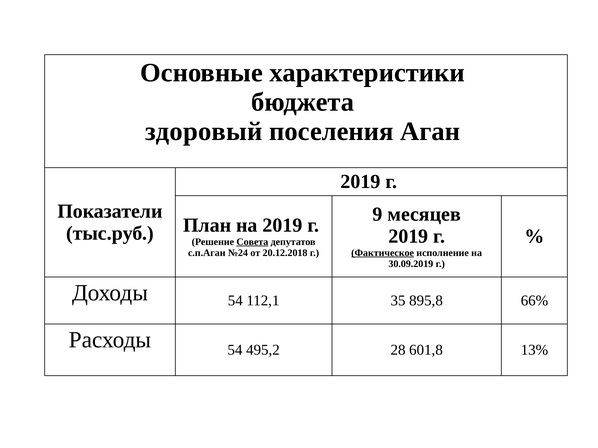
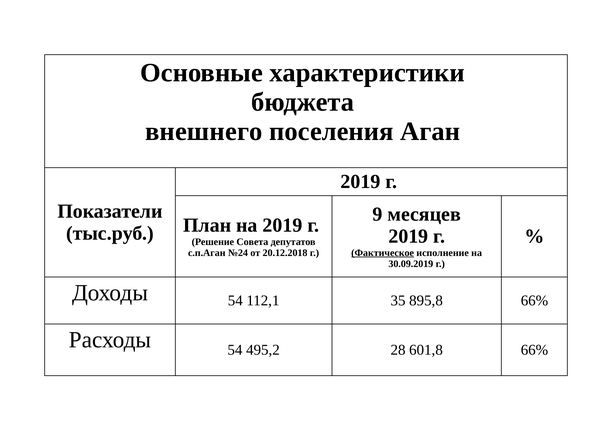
здоровый: здоровый -> внешнего (204, 132)
Совета underline: present -> none (252, 242)
601,8 13%: 13% -> 66% (534, 350)
